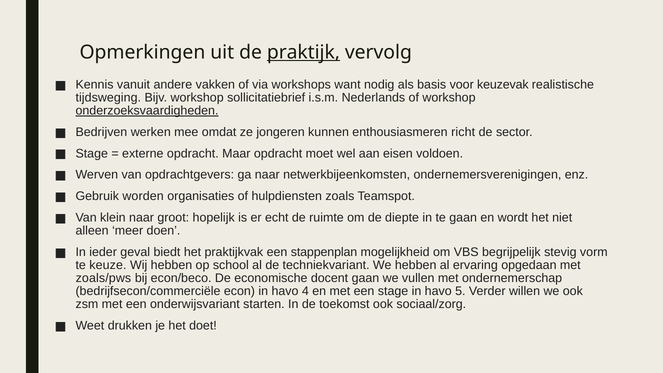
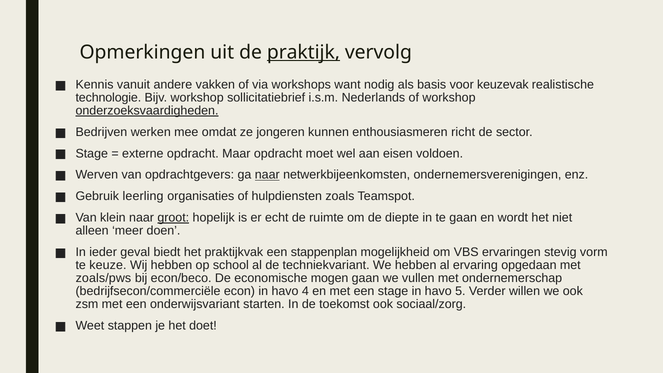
tijdsweging: tijdsweging -> technologie (108, 98)
naar underline: none -> present (267, 175)
worden: worden -> leerling (143, 196)
groot underline: none -> present (173, 218)
begrijpelijk: begrijpelijk -> ervaringen (511, 252)
docent: docent -> mogen (330, 278)
drukken: drukken -> stappen (130, 326)
